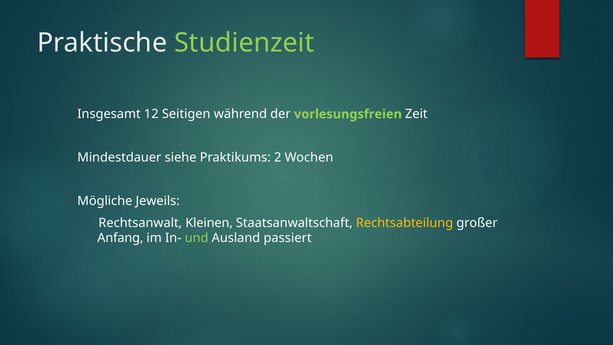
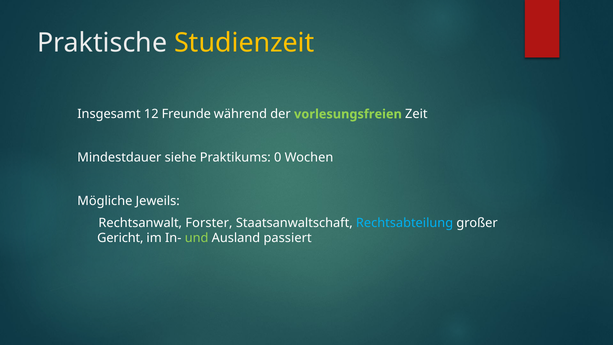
Studienzeit colour: light green -> yellow (244, 43)
Seitigen: Seitigen -> Freunde (186, 114)
2: 2 -> 0 (278, 158)
Kleinen: Kleinen -> Forster (209, 223)
Rechtsabteilung colour: yellow -> light blue (405, 223)
Anfang: Anfang -> Gericht (120, 238)
